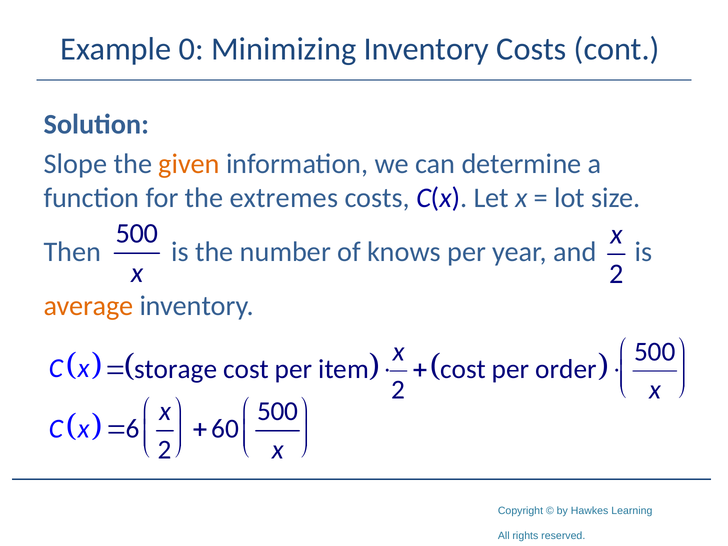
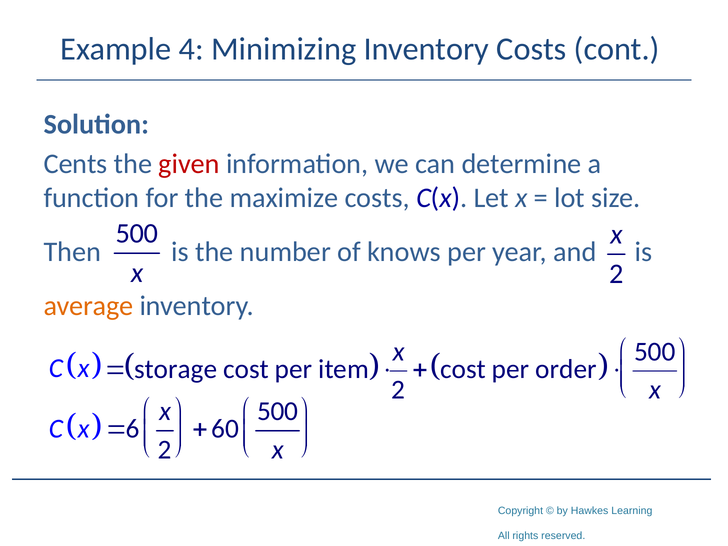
0: 0 -> 4 (191, 49)
Slope: Slope -> Cents (76, 164)
given colour: orange -> red (189, 164)
extremes: extremes -> maximize (284, 198)
